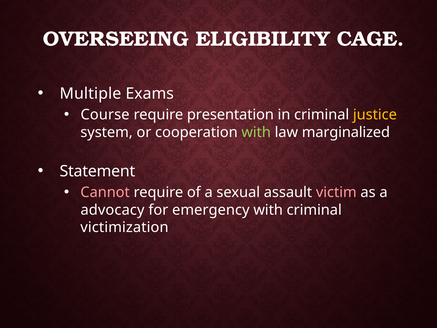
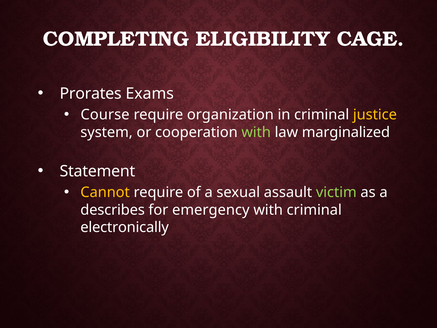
OVERSEEING: OVERSEEING -> COMPLETING (116, 39)
Multiple: Multiple -> Prorates (91, 93)
presentation: presentation -> organization (230, 115)
Cannot colour: pink -> yellow (105, 192)
victim colour: pink -> light green (336, 192)
advocacy: advocacy -> describes (113, 210)
victimization: victimization -> electronically (125, 227)
